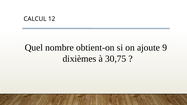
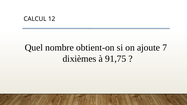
9: 9 -> 7 (165, 48)
30,75: 30,75 -> 91,75 (116, 59)
